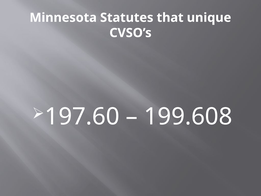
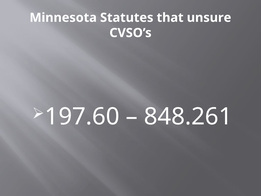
unique: unique -> unsure (209, 18)
199.608: 199.608 -> 848.261 (188, 116)
